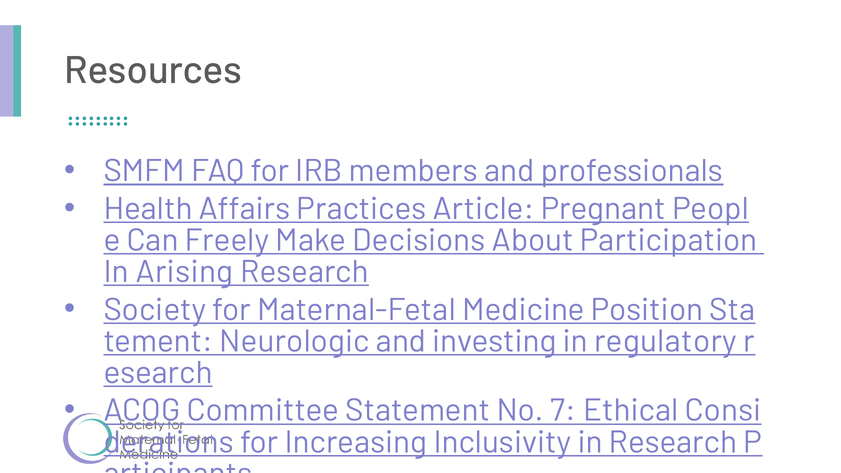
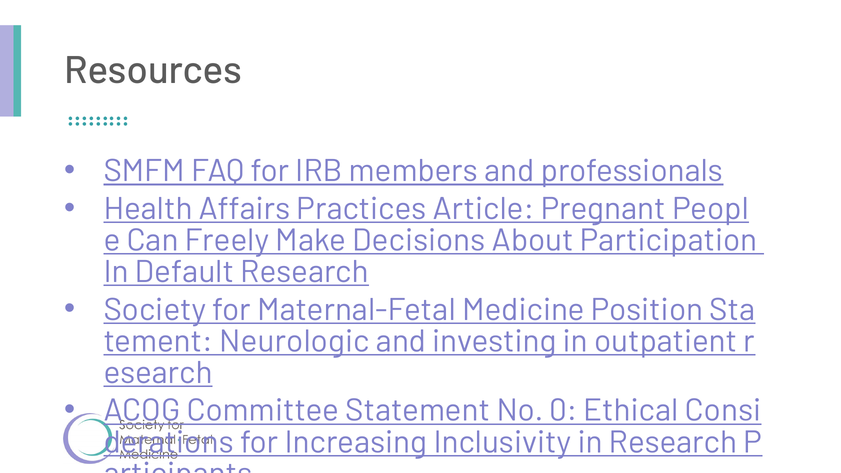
Arising: Arising -> Default (185, 272)
regulatory: regulatory -> outpatient (666, 341)
7: 7 -> 0 (564, 411)
